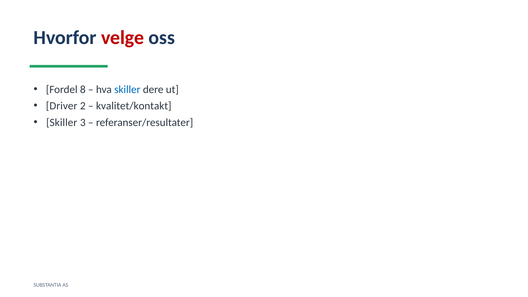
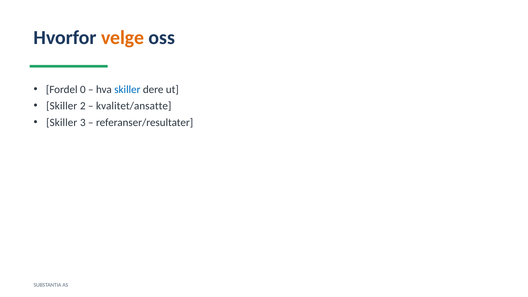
velge colour: red -> orange (123, 38)
8: 8 -> 0 (83, 89)
Driver: Driver -> Skiller (62, 106)
kvalitet/kontakt: kvalitet/kontakt -> kvalitet/ansatte (134, 106)
